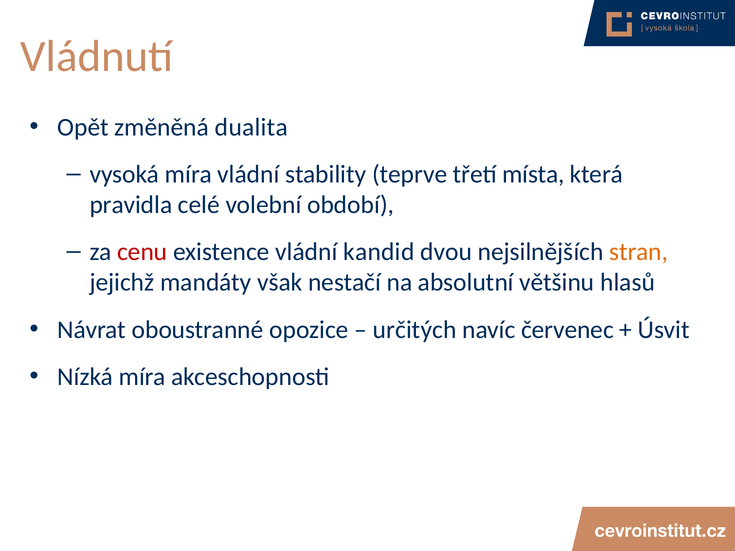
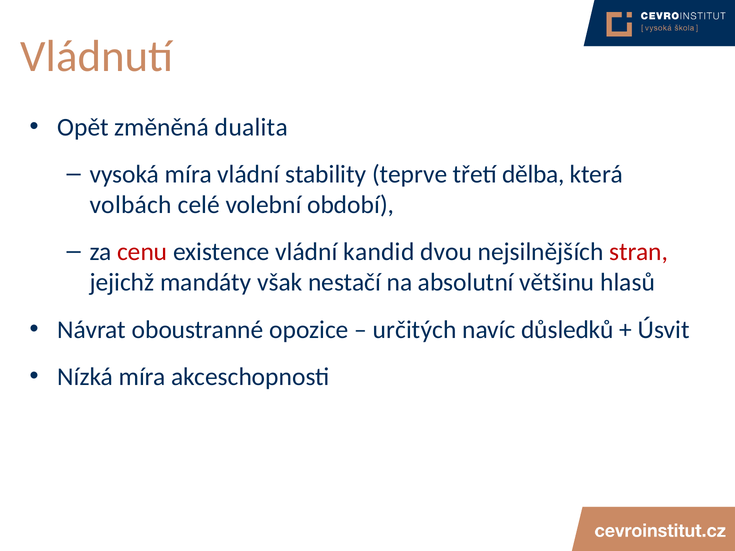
místa: místa -> dělba (533, 174)
pravidla: pravidla -> volbách (131, 205)
stran colour: orange -> red (639, 252)
červenec: červenec -> důsledků (568, 330)
